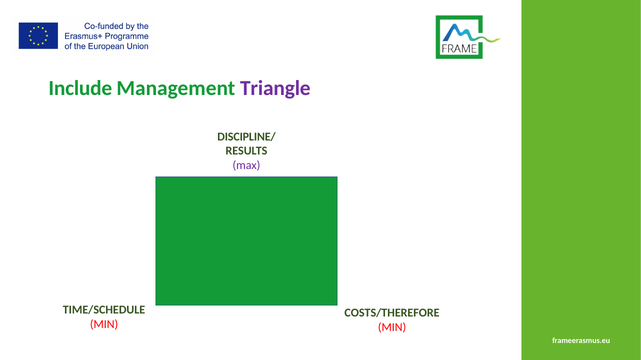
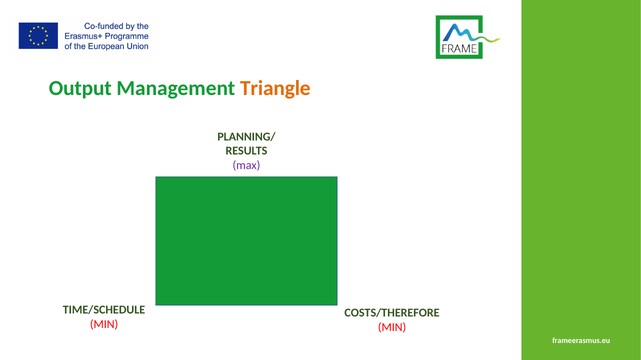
Include: Include -> Output (80, 88)
Triangle colour: purple -> orange (275, 88)
DISCIPLINE/: DISCIPLINE/ -> PLANNING/ (246, 137)
